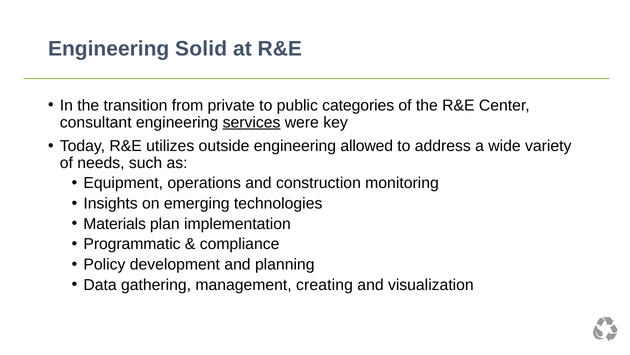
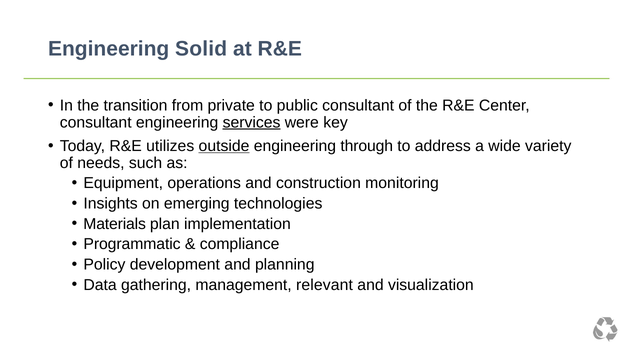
public categories: categories -> consultant (358, 105)
outside underline: none -> present (224, 146)
allowed: allowed -> through (367, 146)
creating: creating -> relevant (324, 284)
